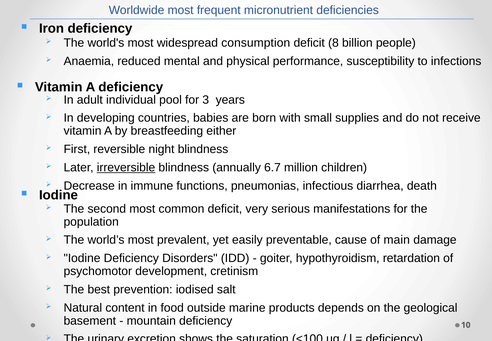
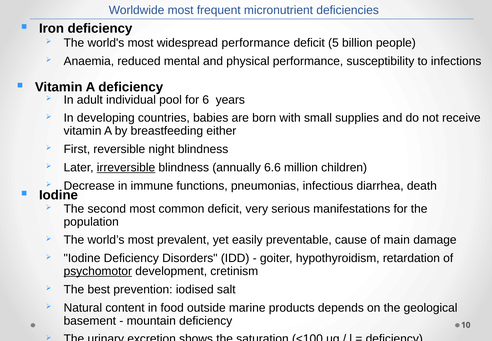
widespread consumption: consumption -> performance (256, 43)
8: 8 -> 5 (333, 43)
3: 3 -> 6 (206, 100)
6.7: 6.7 -> 6.6 (272, 167)
psychomotor underline: none -> present (98, 271)
